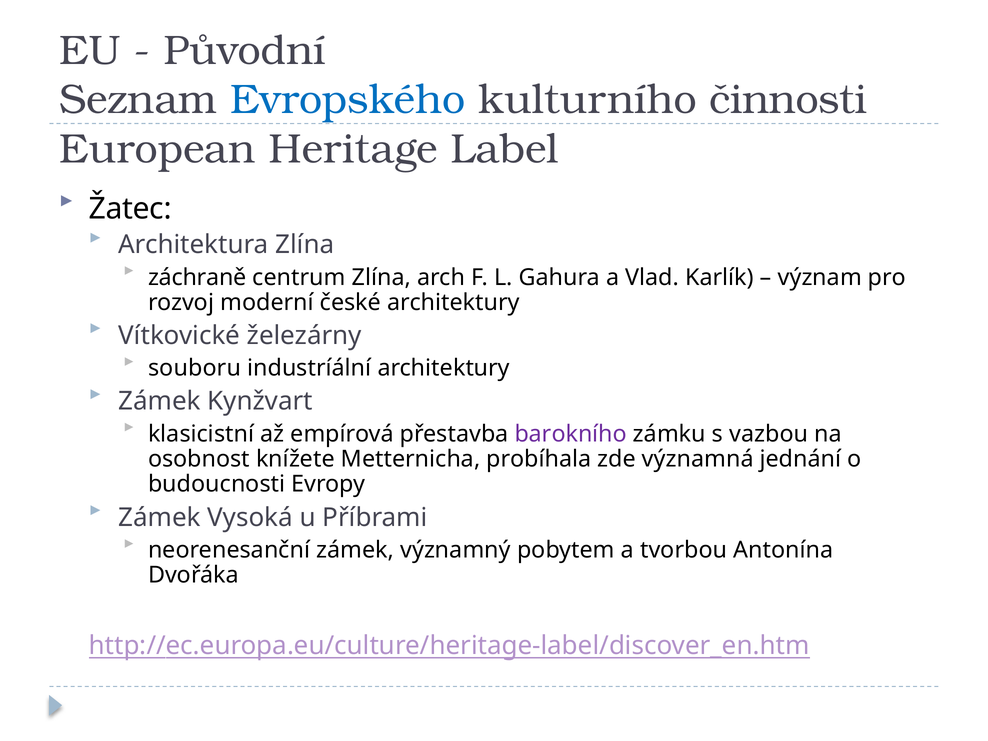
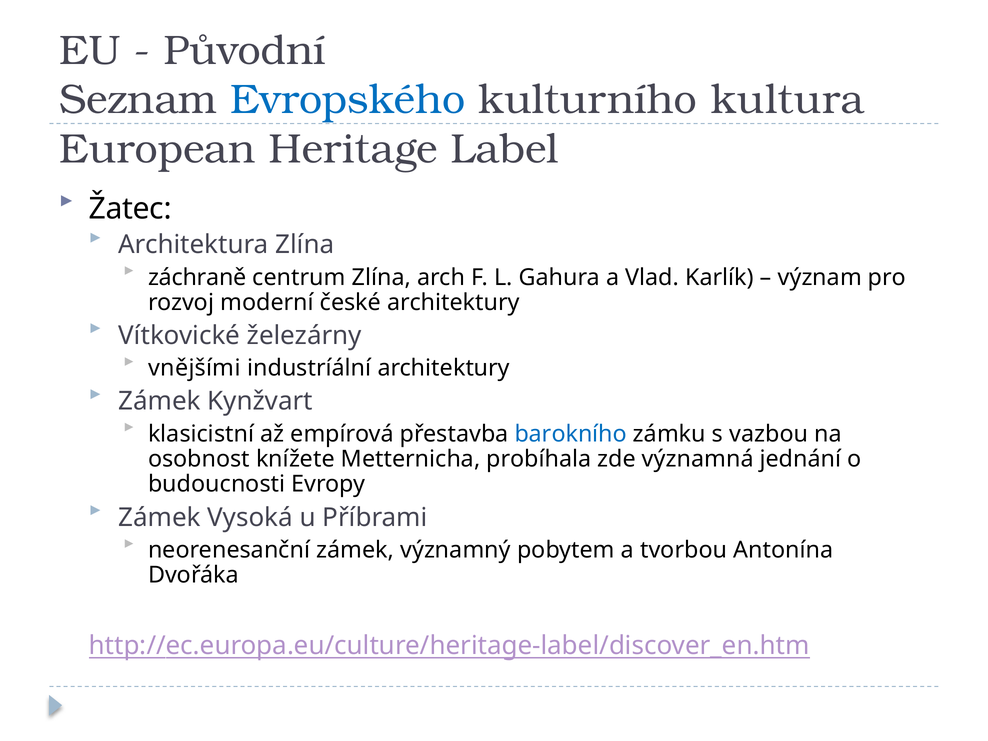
činnosti: činnosti -> kultura (788, 100)
souboru: souboru -> vnějšími (194, 368)
barokního colour: purple -> blue (571, 434)
